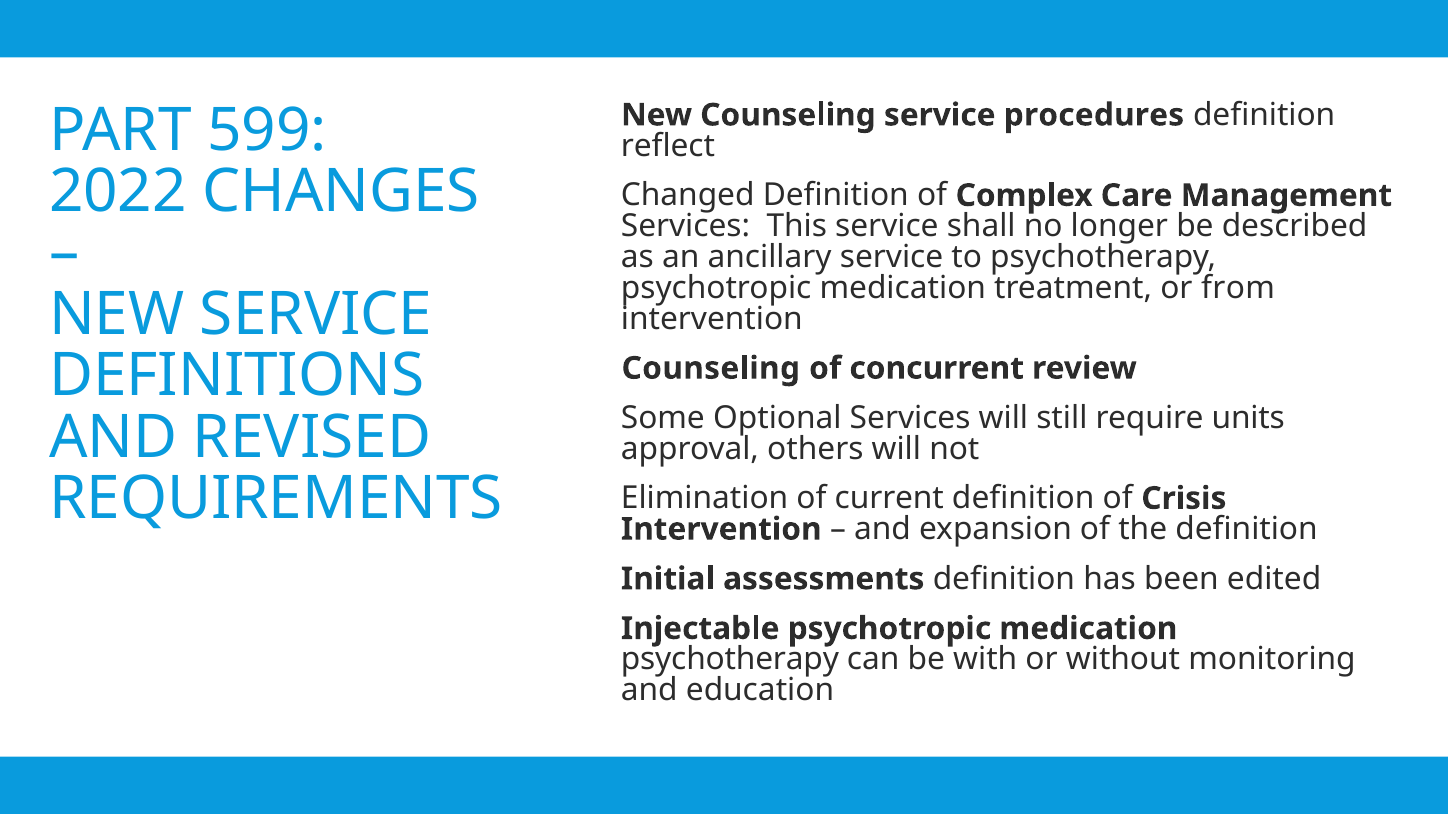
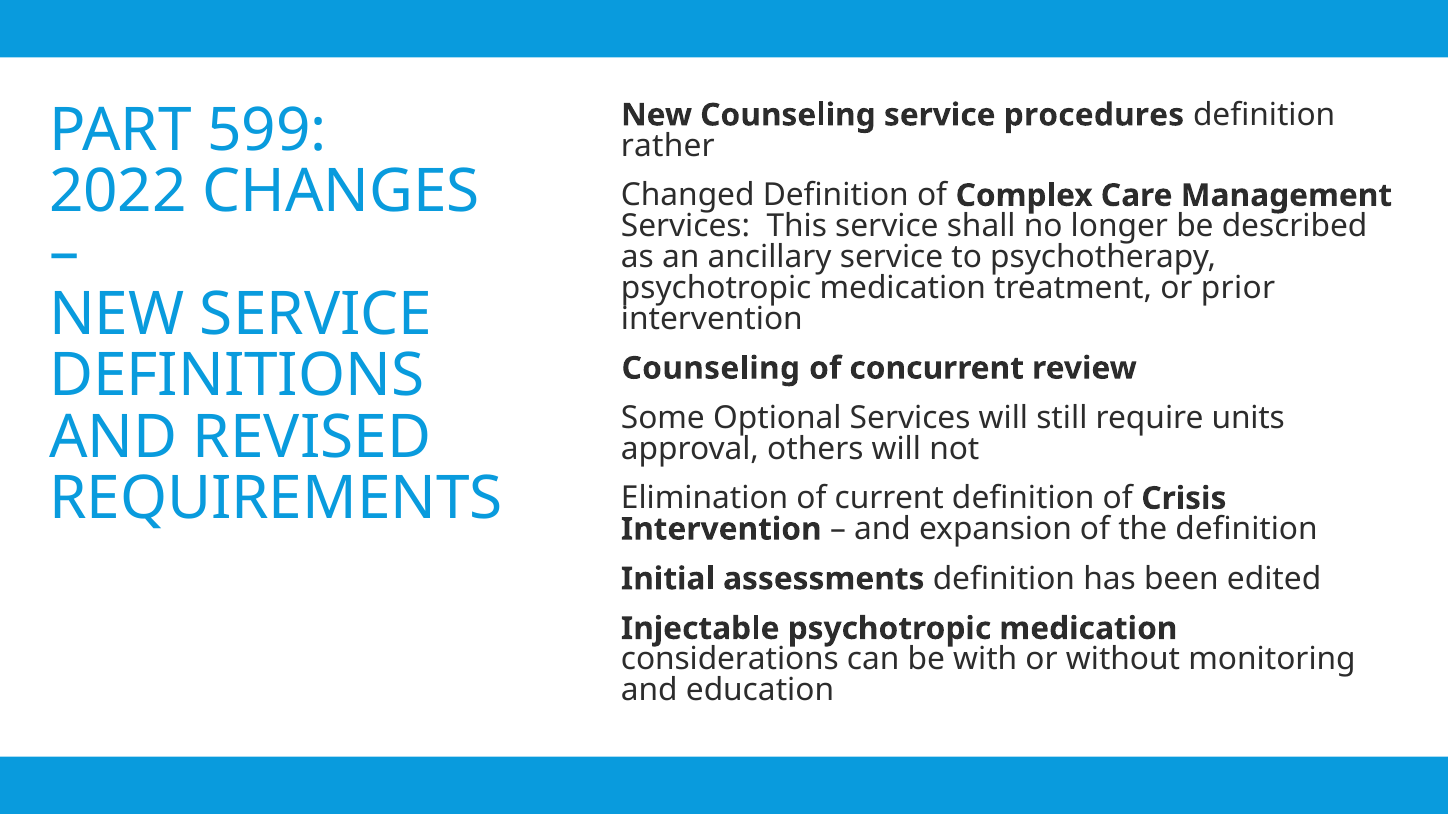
reflect: reflect -> rather (668, 146)
from: from -> prior (1238, 288)
psychotherapy: psychotherapy -> considerations (730, 660)
